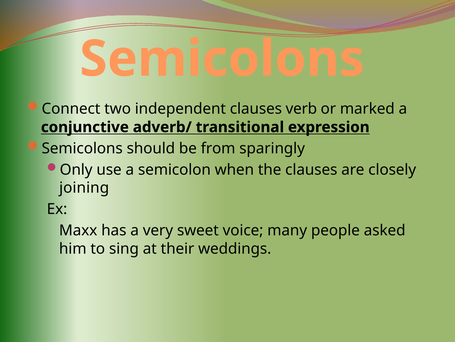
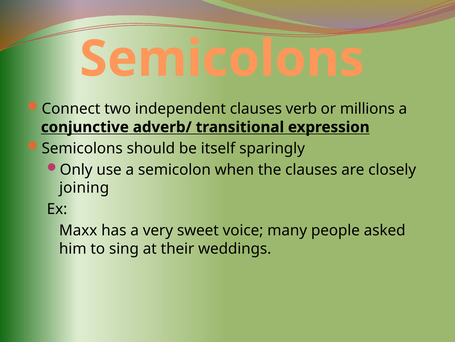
marked: marked -> millions (367, 109)
from: from -> itself (218, 148)
